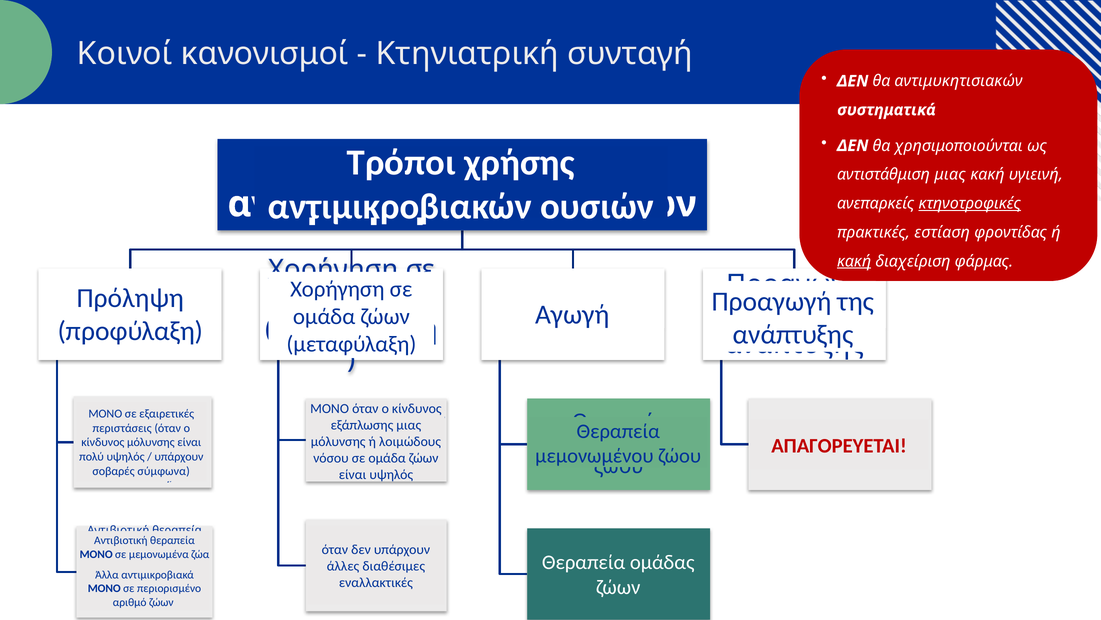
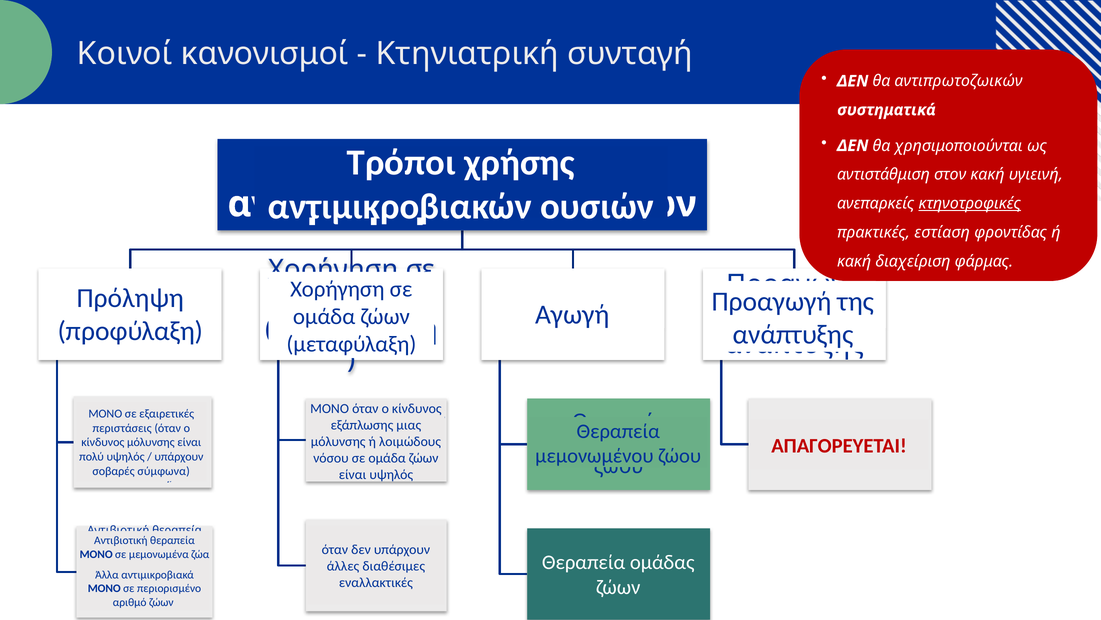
αντιμυκητισιακών: αντιμυκητισιακών -> αντιπρωτοζωικών (959, 81)
αντιστάθμιση μιας: μιας -> στον (950, 175)
κακή underline: present -> none (854, 261)
